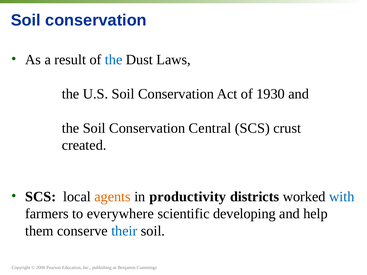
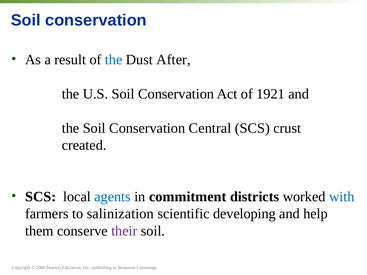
Laws: Laws -> After (174, 60)
1930: 1930 -> 1921 (271, 94)
agents colour: orange -> blue (113, 197)
productivity: productivity -> commitment (188, 197)
everywhere: everywhere -> salinization (120, 214)
their colour: blue -> purple (124, 231)
